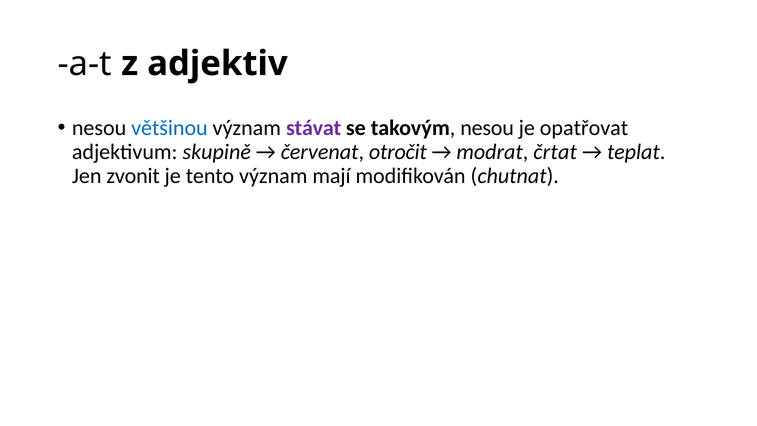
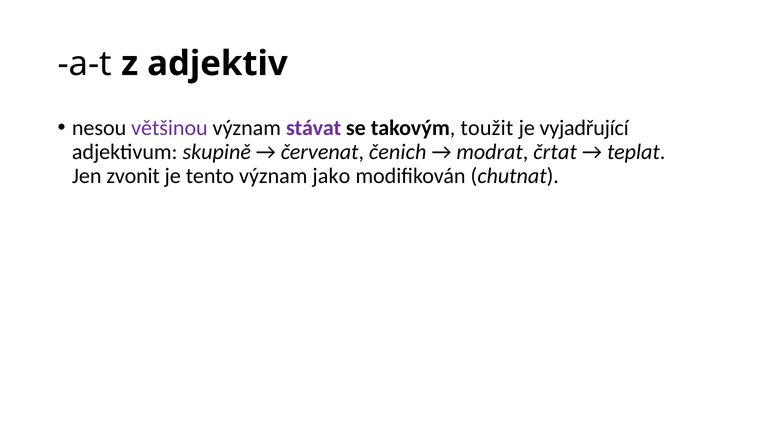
většinou colour: blue -> purple (169, 128)
takovým nesou: nesou -> toužit (487, 128)
opatřovat: opatřovat -> vyjadřující (584, 128)
otročit: otročit -> čenich (398, 152)
mají: mají -> jako (331, 176)
